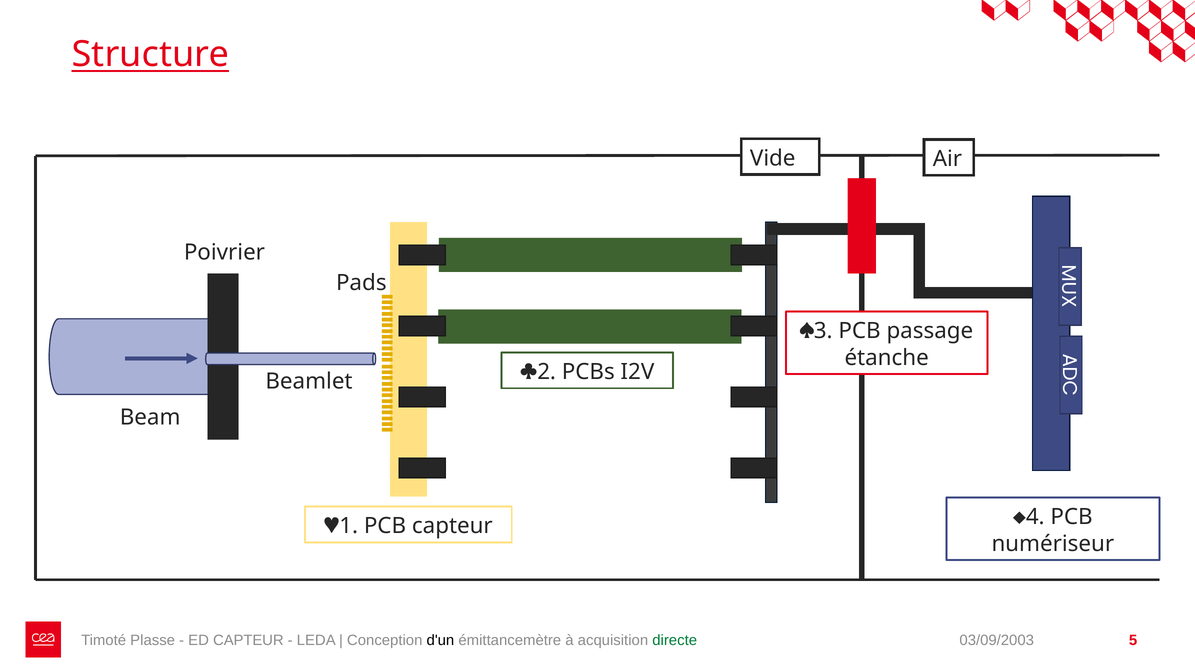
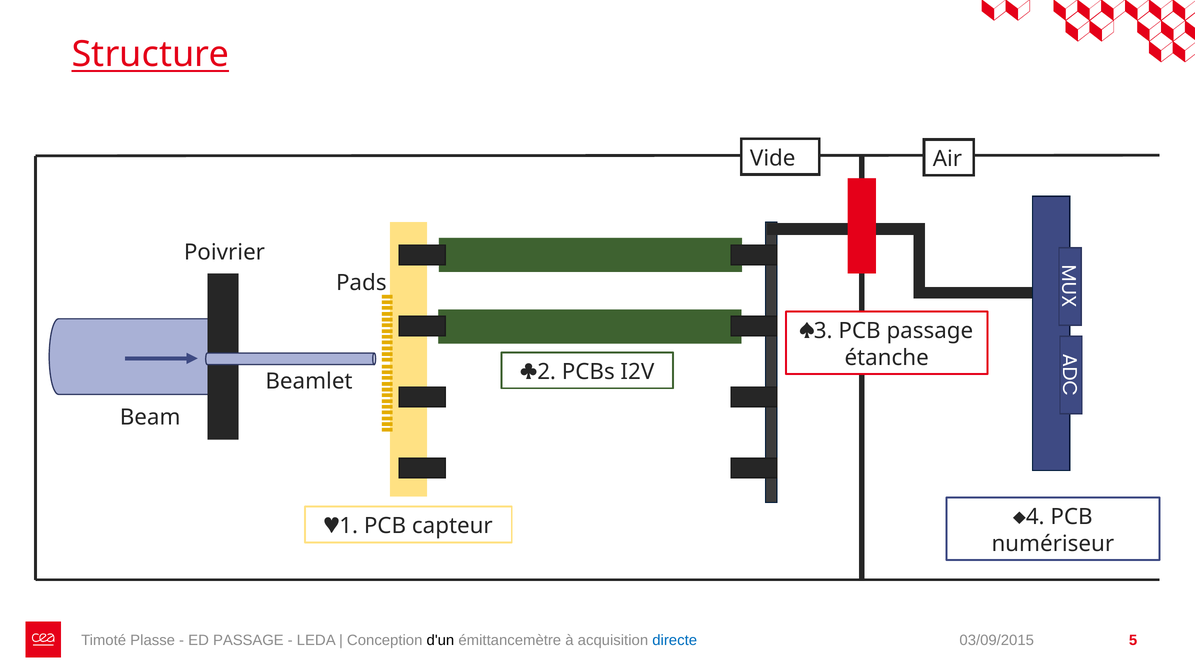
ED CAPTEUR: CAPTEUR -> PASSAGE (248, 641)
directe colour: green -> blue (675, 641)
03/09/2003: 03/09/2003 -> 03/09/2015 (997, 641)
